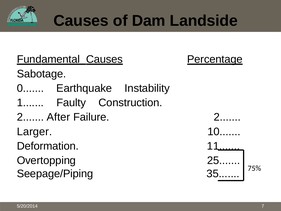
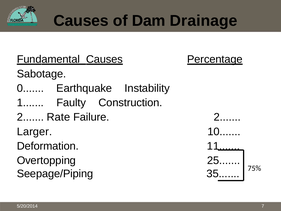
Landside: Landside -> Drainage (204, 21)
After: After -> Rate (58, 117)
